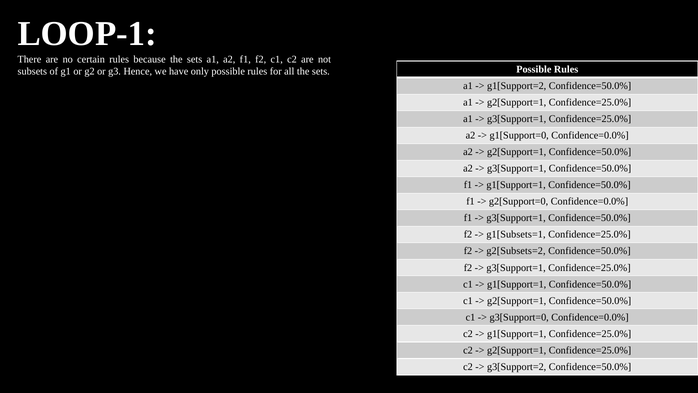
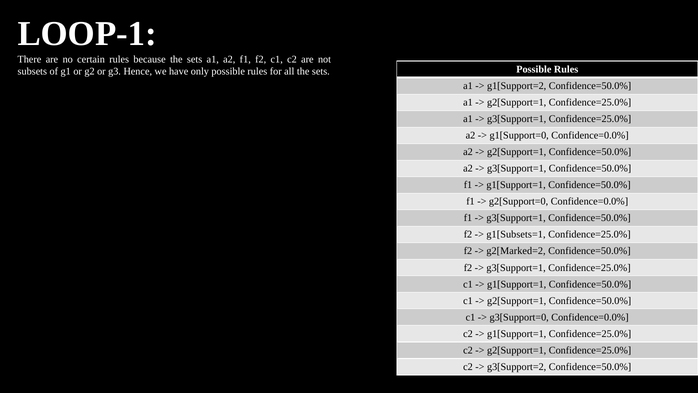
g2[Subsets=2: g2[Subsets=2 -> g2[Marked=2 (516, 251)
